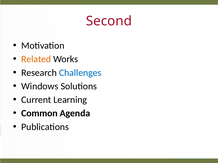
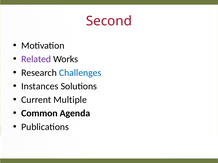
Related colour: orange -> purple (36, 59)
Windows: Windows -> Instances (40, 86)
Learning: Learning -> Multiple (70, 100)
